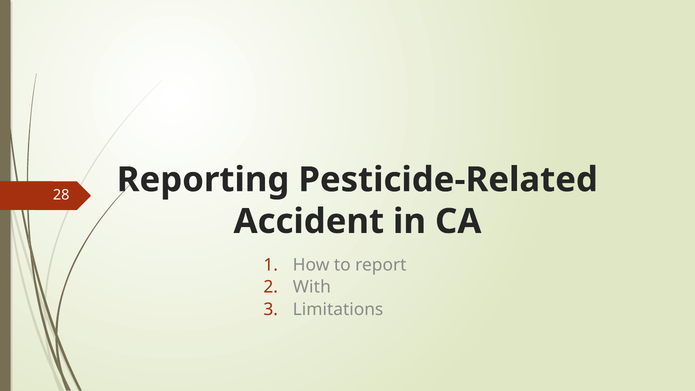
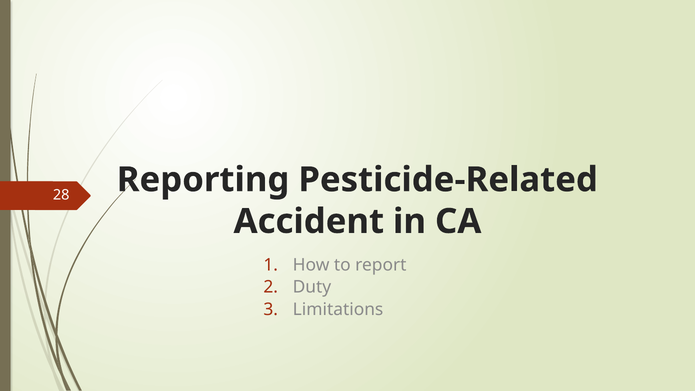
With: With -> Duty (312, 287)
